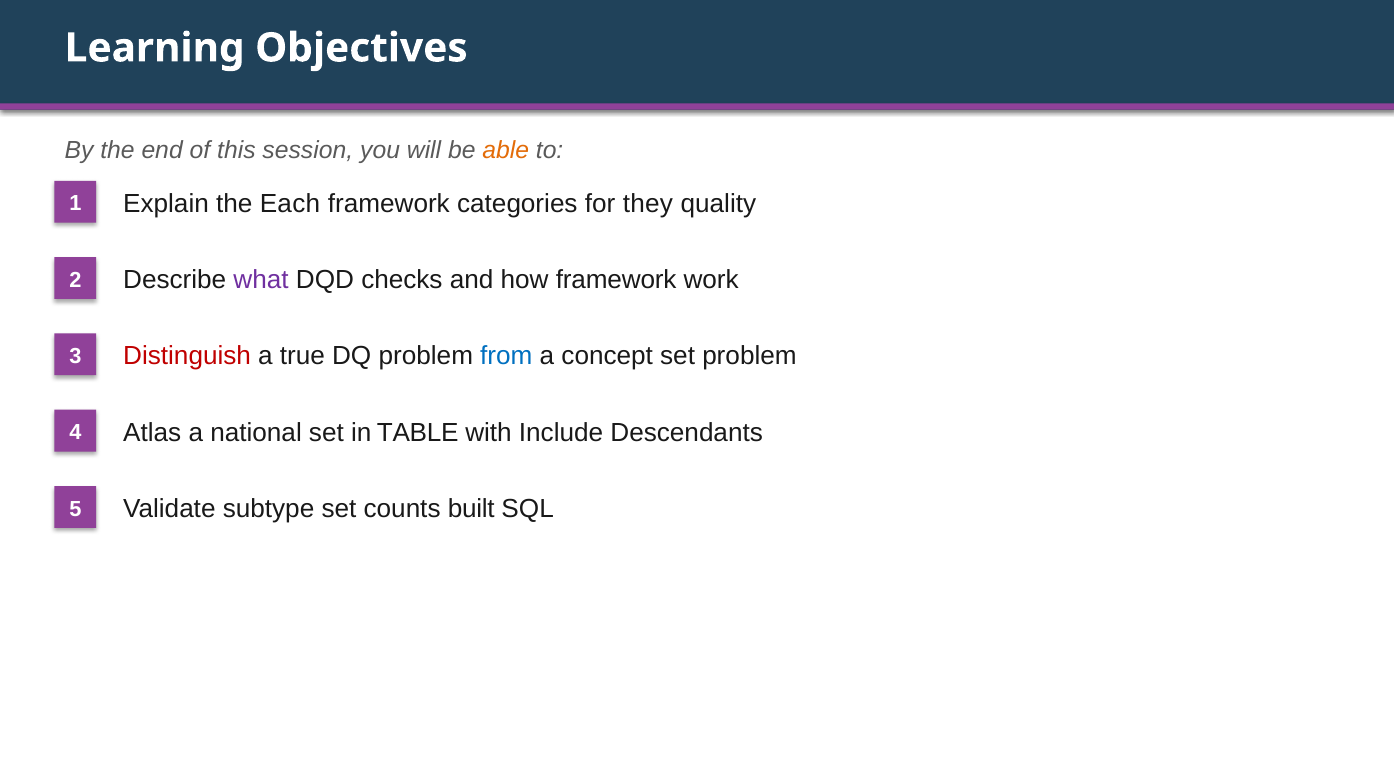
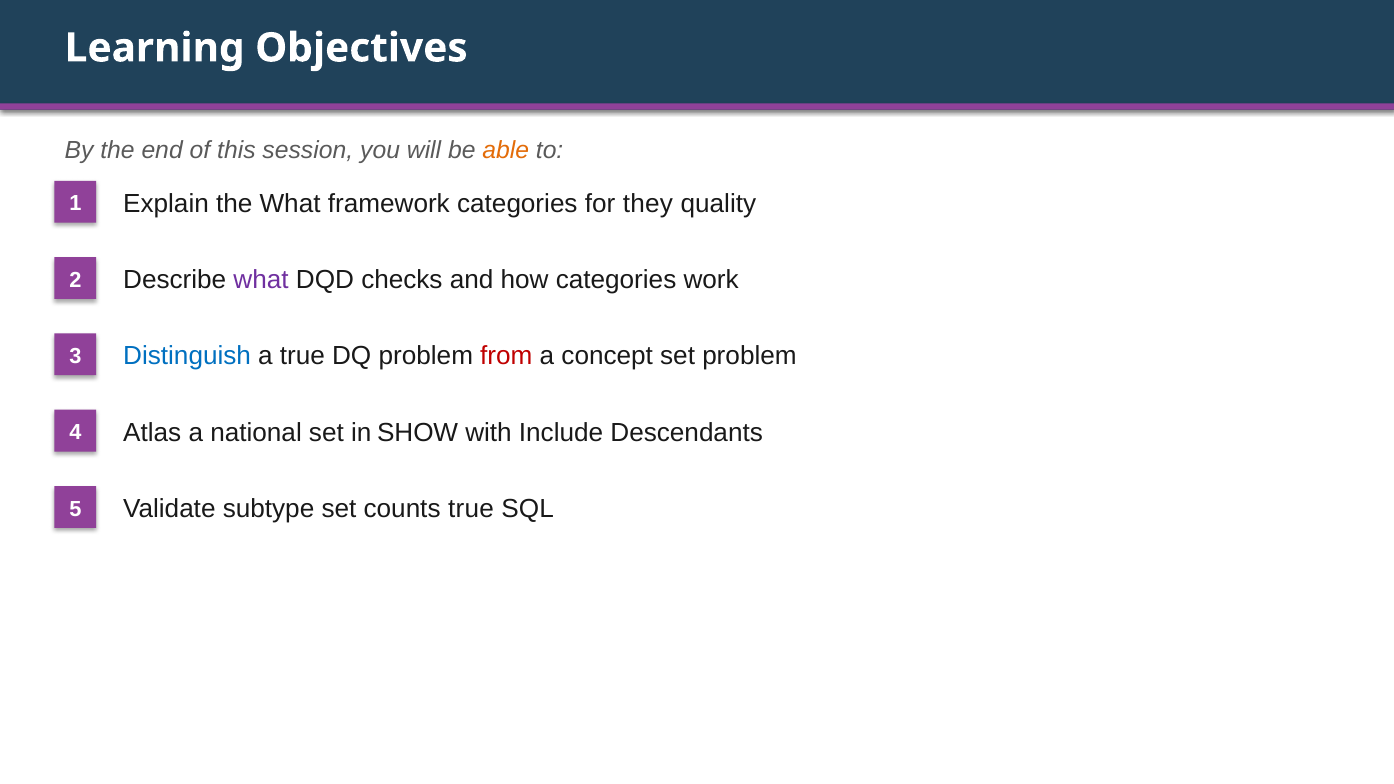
the Each: Each -> What (290, 204)
how framework: framework -> categories (616, 280)
Distinguish colour: red -> blue (187, 356)
from colour: blue -> red (506, 356)
TABLE: TABLE -> SHOW (418, 433)
counts built: built -> true (471, 509)
